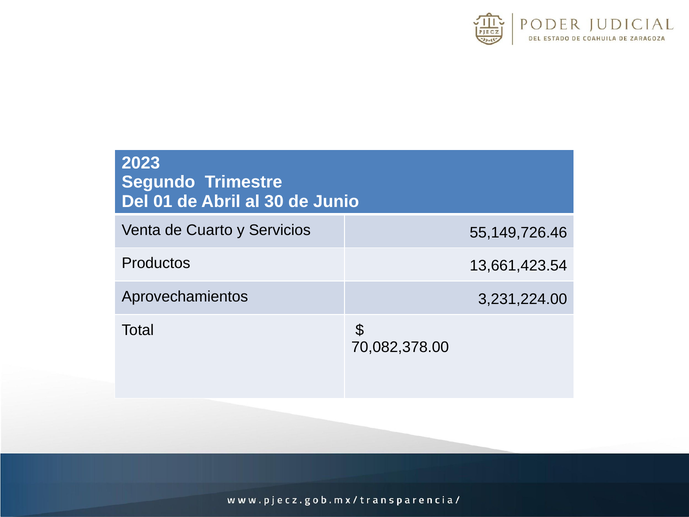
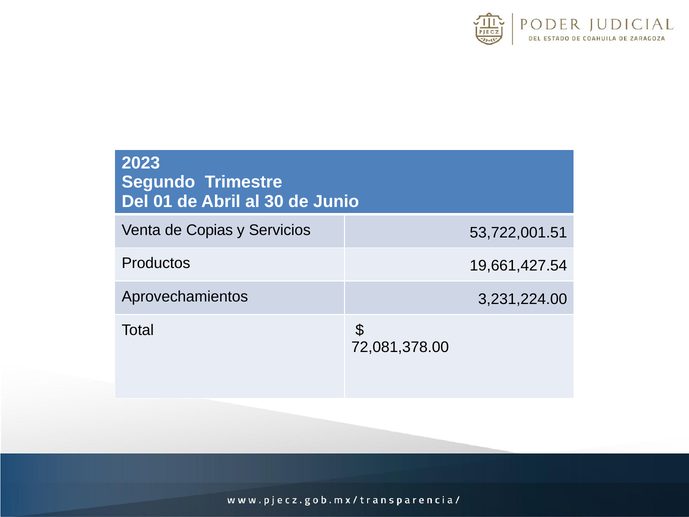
Cuarto: Cuarto -> Copias (210, 230)
55,149,726.46: 55,149,726.46 -> 53,722,001.51 (518, 232)
13,661,423.54: 13,661,423.54 -> 19,661,427.54 (518, 266)
70,082,378.00: 70,082,378.00 -> 72,081,378.00 (400, 347)
